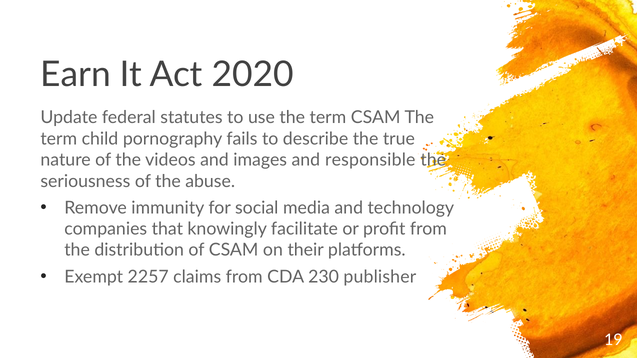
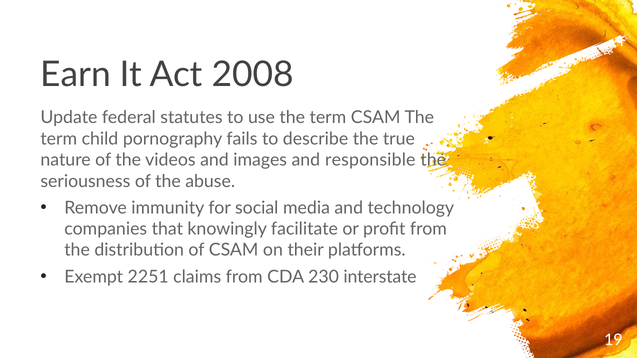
2020: 2020 -> 2008 (253, 75)
2257: 2257 -> 2251 (148, 277)
publisher: publisher -> interstate (380, 277)
